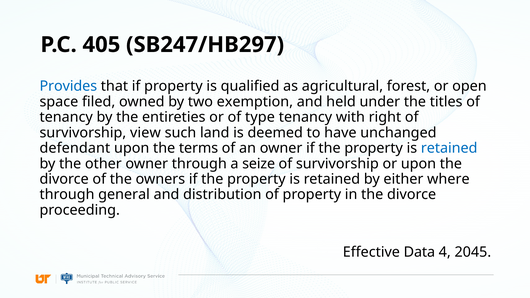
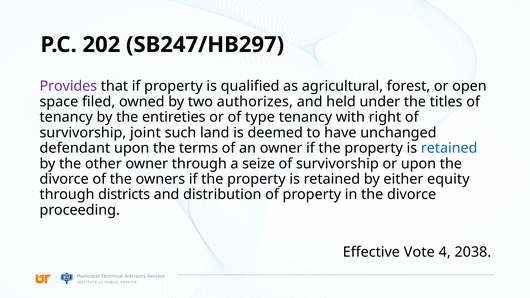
405: 405 -> 202 (101, 45)
Provides colour: blue -> purple (68, 86)
exemption: exemption -> authorizes (255, 102)
view: view -> joint (145, 133)
where: where -> equity (448, 179)
general: general -> districts (124, 195)
Data: Data -> Vote (419, 252)
2045: 2045 -> 2038 (473, 252)
